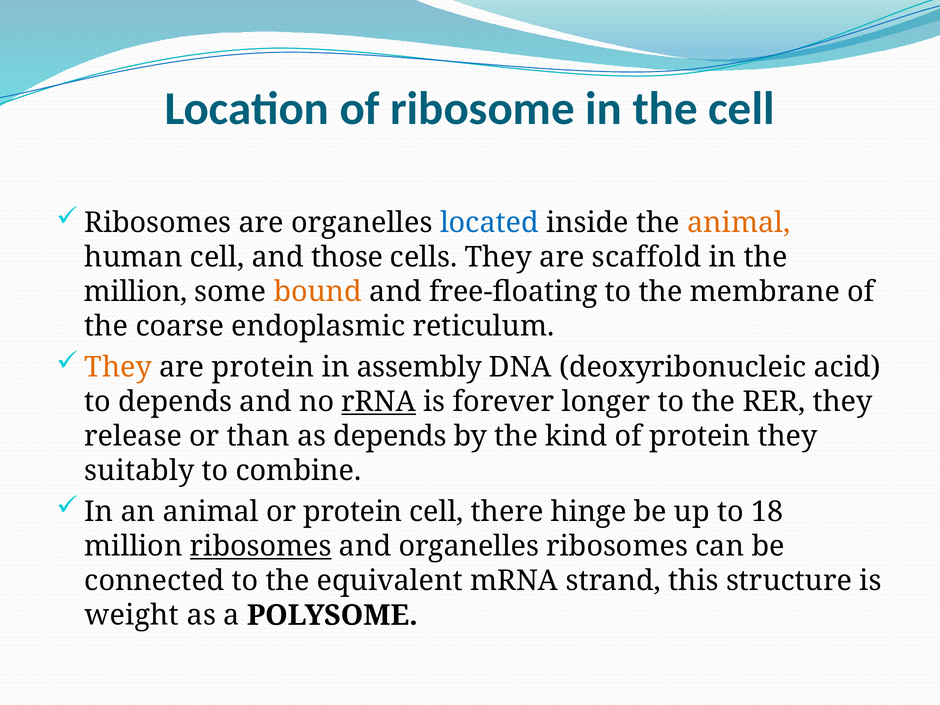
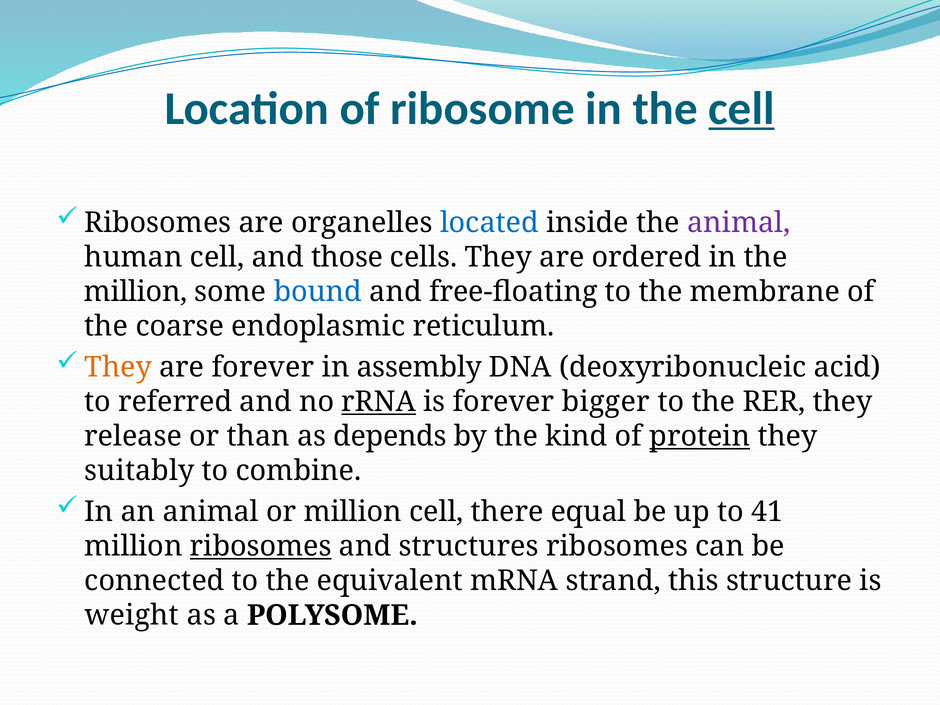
cell underline: none -> present (742, 109)
animal colour: orange -> purple (739, 223)
scaffold: scaffold -> ordered (647, 257)
bound colour: orange -> blue (318, 292)
are protein: protein -> forever (263, 367)
to depends: depends -> referred (175, 402)
longer: longer -> bigger (606, 402)
protein underline: none -> present (700, 436)
or protein: protein -> million (353, 512)
hinge: hinge -> equal (589, 512)
18: 18 -> 41 (767, 512)
and organelles: organelles -> structures (469, 546)
